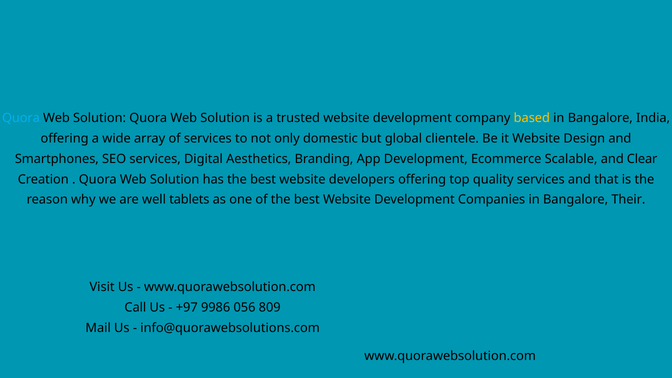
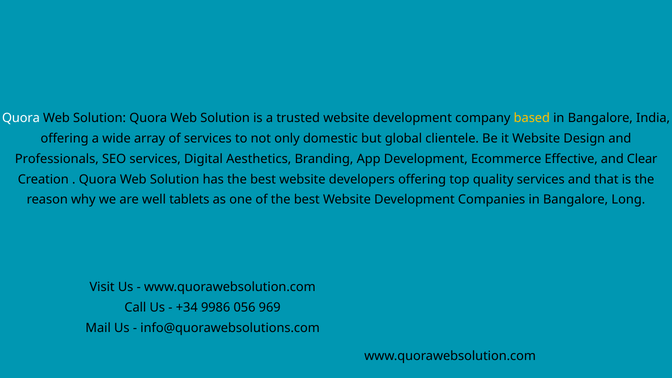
Quora colour: light blue -> white (21, 118)
Smartphones: Smartphones -> Professionals (57, 159)
Scalable: Scalable -> Effective (571, 159)
Their: Their -> Long (628, 200)
+97: +97 -> +34 (187, 308)
809: 809 -> 969 (270, 308)
